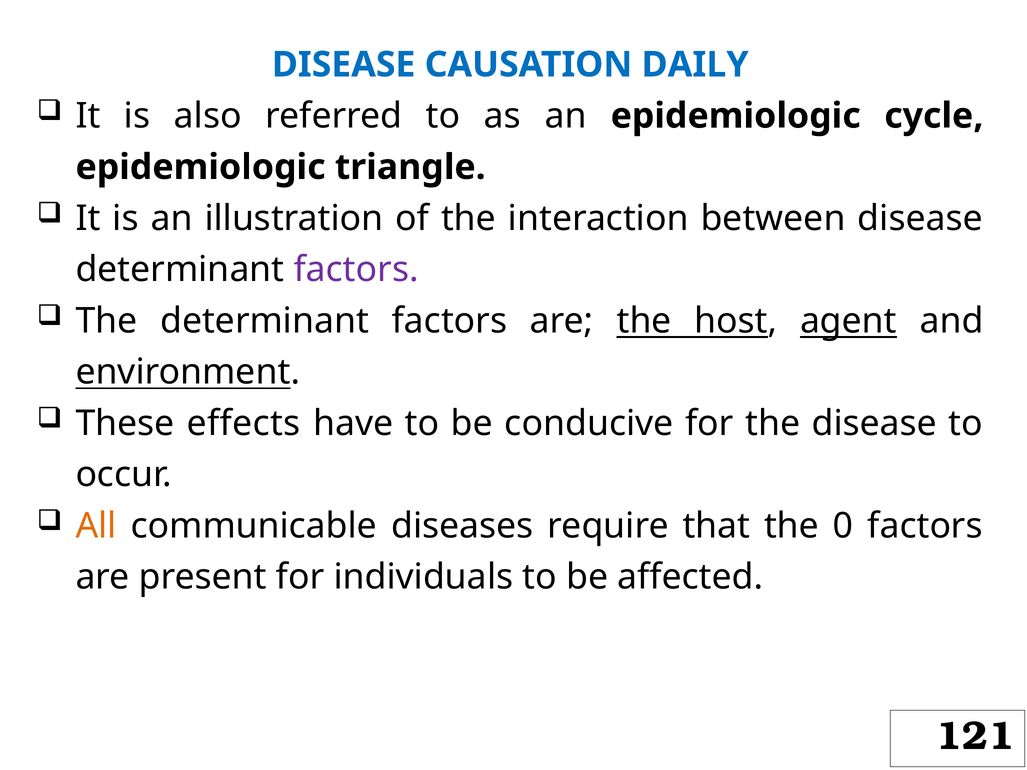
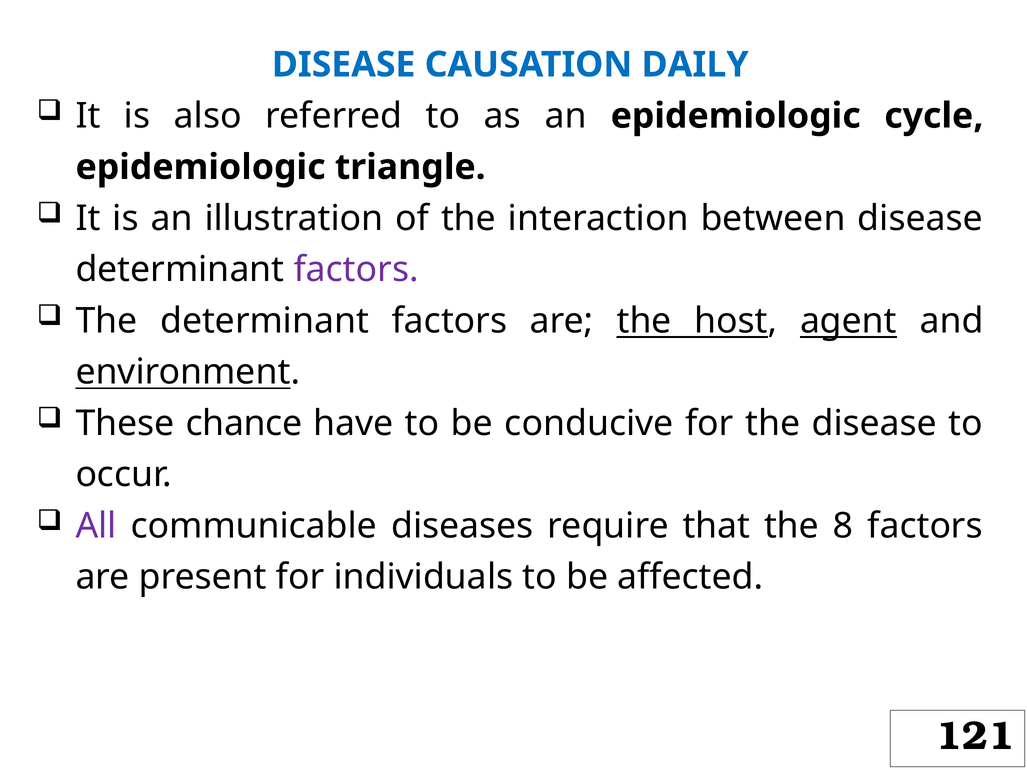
effects: effects -> chance (244, 424)
All colour: orange -> purple (96, 526)
0: 0 -> 8 (843, 526)
